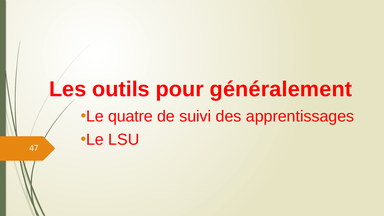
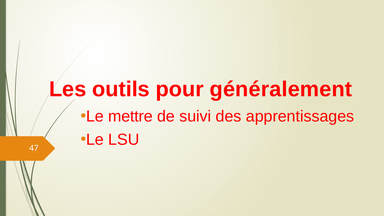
quatre: quatre -> mettre (131, 116)
